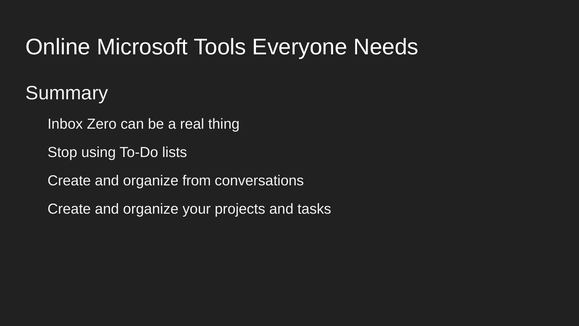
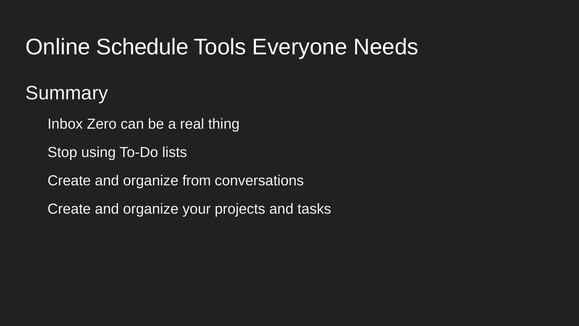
Microsoft: Microsoft -> Schedule (142, 47)
